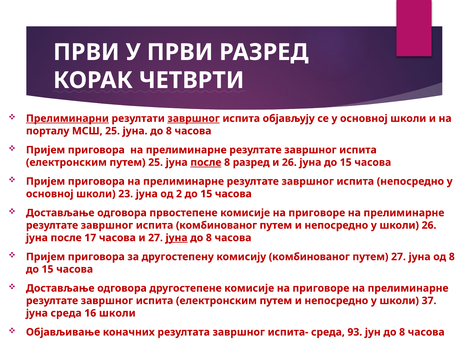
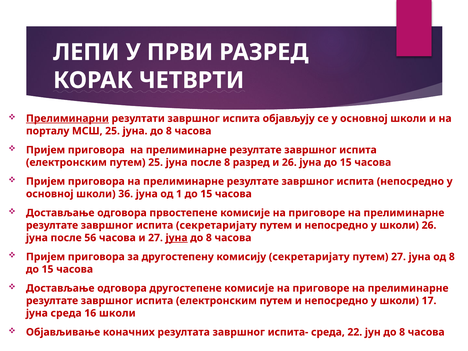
ПРВИ: ПРВИ -> ЛЕПИ (86, 52)
завршног underline: present -> none (194, 118)
после underline: present -> none (206, 162)
23: 23 -> 36 (126, 194)
2: 2 -> 1 (179, 194)
испита комбинованог: комбинованог -> секретаријату (216, 225)
17: 17 -> 56 (90, 238)
комисију комбинованог: комбинованог -> секретаријату (309, 257)
37: 37 -> 17 (429, 301)
93: 93 -> 22 (355, 332)
